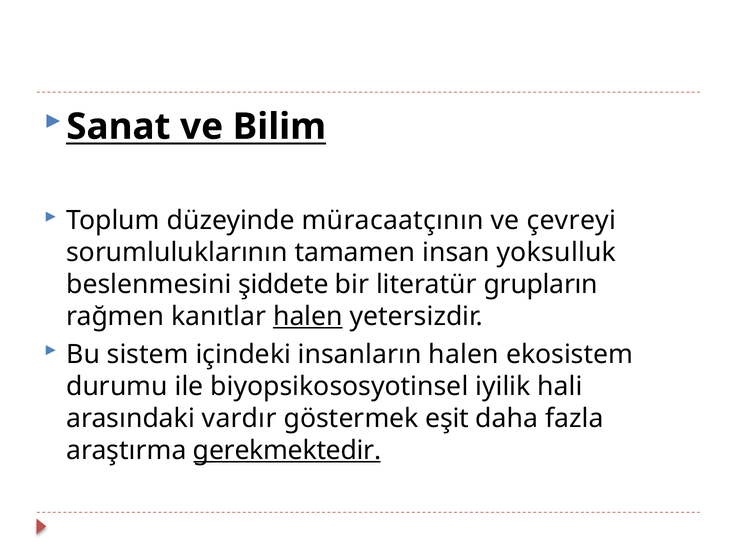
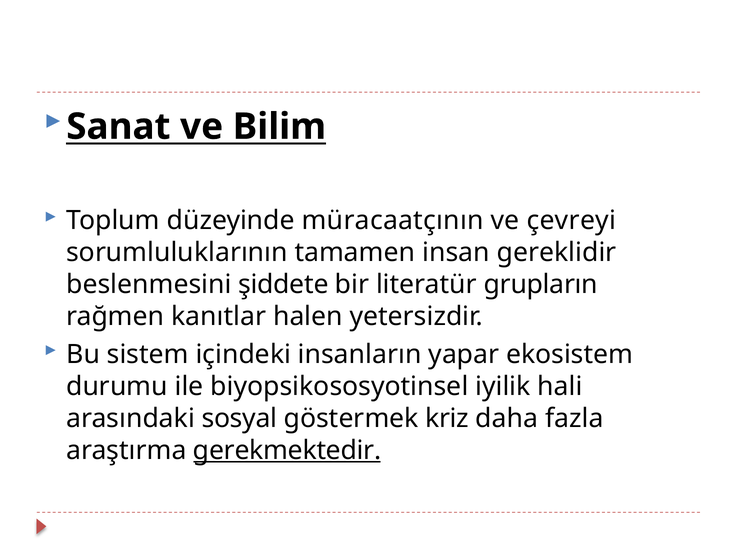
yoksulluk: yoksulluk -> gereklidir (557, 252)
halen underline: present -> none (308, 316)
insanların halen: halen -> yapar (464, 354)
vardır: vardır -> sosyal (239, 418)
eşit: eşit -> kriz (447, 418)
